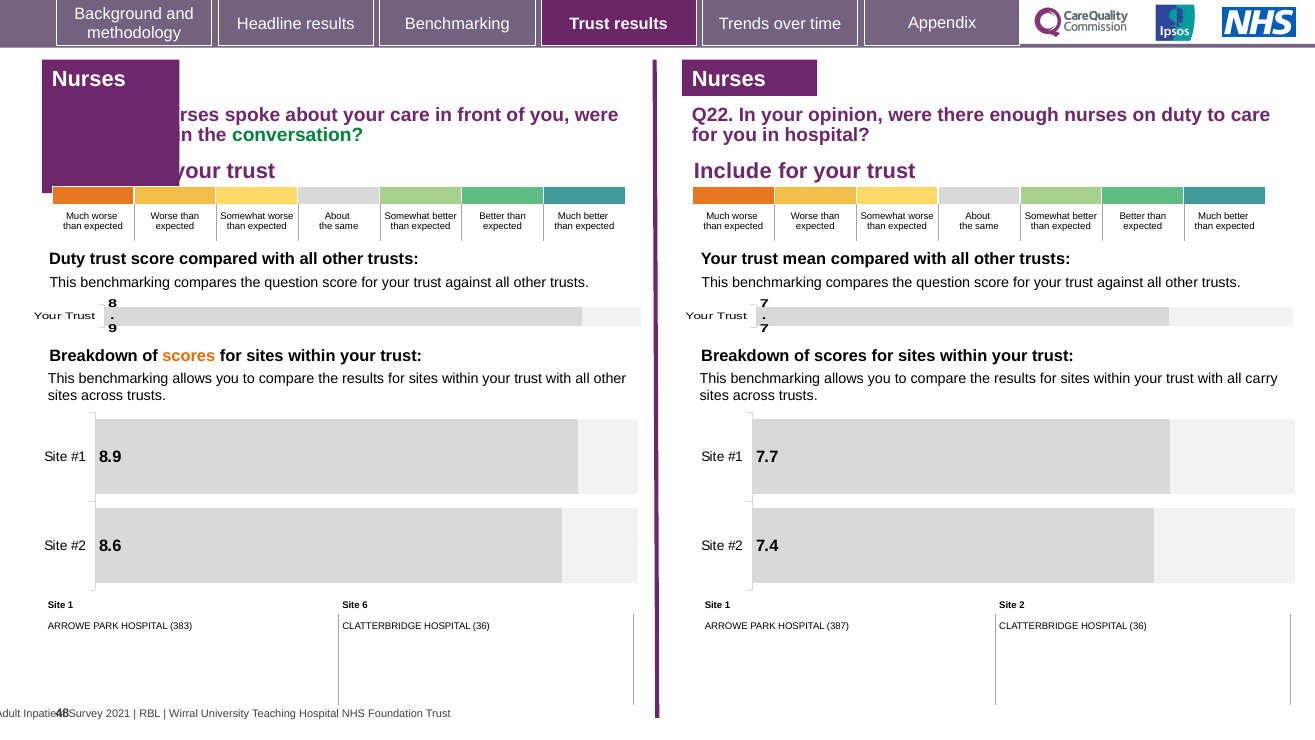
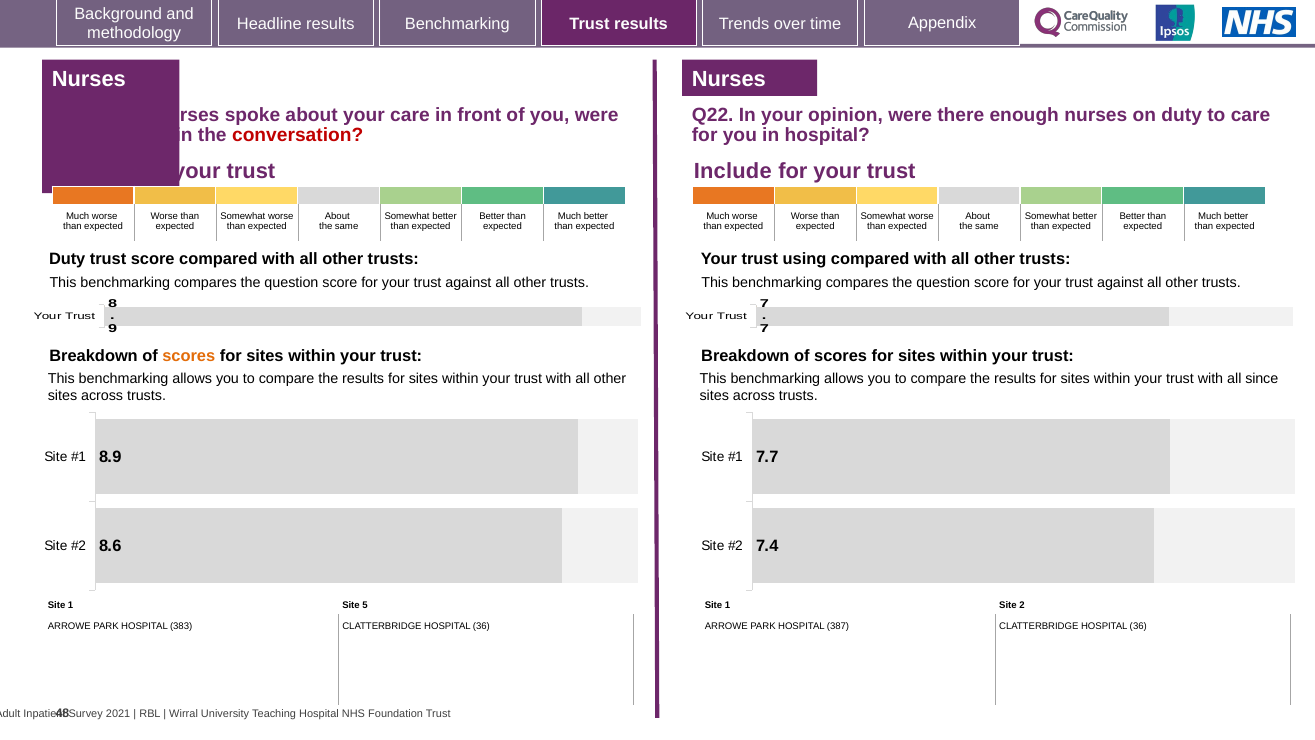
conversation colour: green -> red (298, 135)
mean: mean -> using (805, 259)
carry: carry -> since (1262, 378)
6: 6 -> 5 (365, 605)
